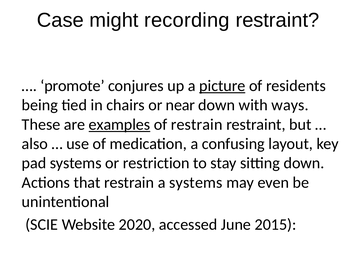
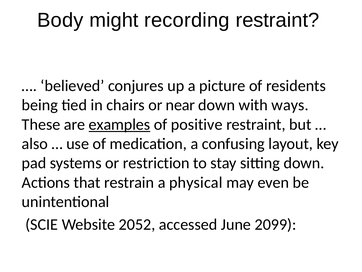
Case: Case -> Body (60, 20)
promote: promote -> believed (72, 86)
picture underline: present -> none (222, 86)
of restrain: restrain -> positive (197, 124)
a systems: systems -> physical (196, 182)
2020: 2020 -> 2052 (137, 224)
2015: 2015 -> 2099 (276, 224)
